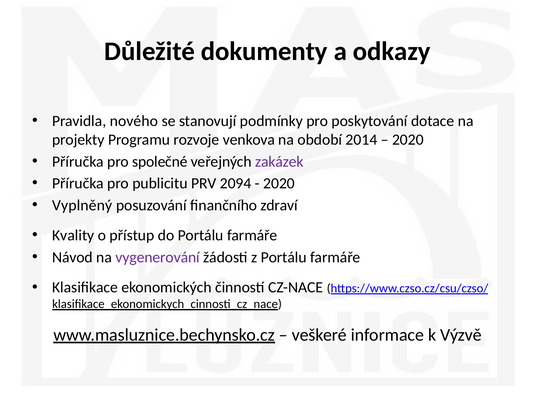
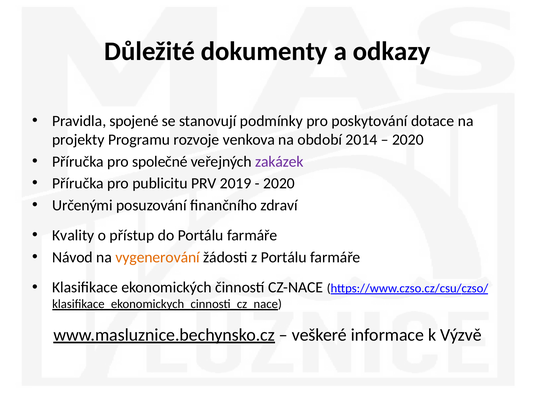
nového: nového -> spojené (134, 121)
2094: 2094 -> 2019 (236, 183)
Vyplněný: Vyplněný -> Určenými (82, 205)
vygenerování colour: purple -> orange (158, 257)
